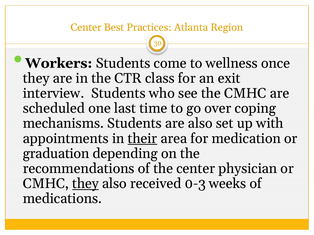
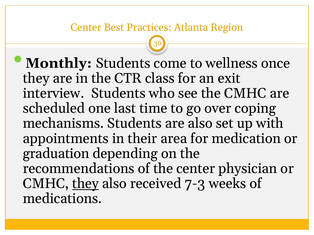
Workers: Workers -> Monthly (59, 63)
their underline: present -> none (142, 139)
0-3: 0-3 -> 7-3 (195, 184)
